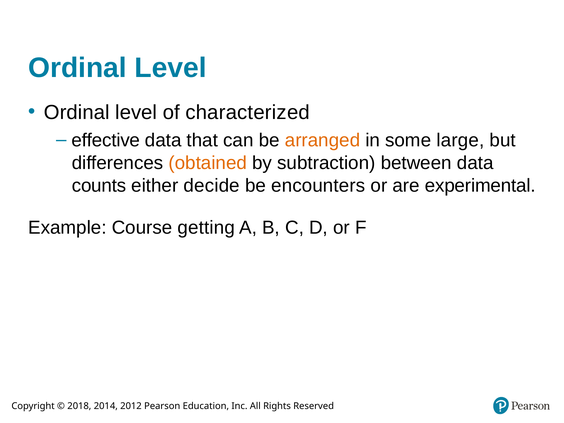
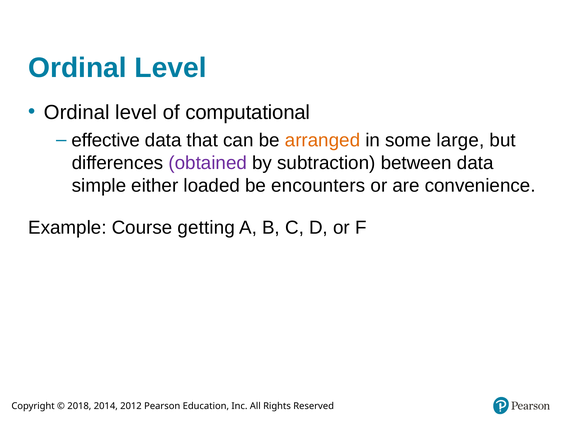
characterized: characterized -> computational (248, 112)
obtained colour: orange -> purple (208, 163)
counts: counts -> simple (99, 186)
decide: decide -> loaded (212, 186)
experimental: experimental -> convenience (480, 186)
